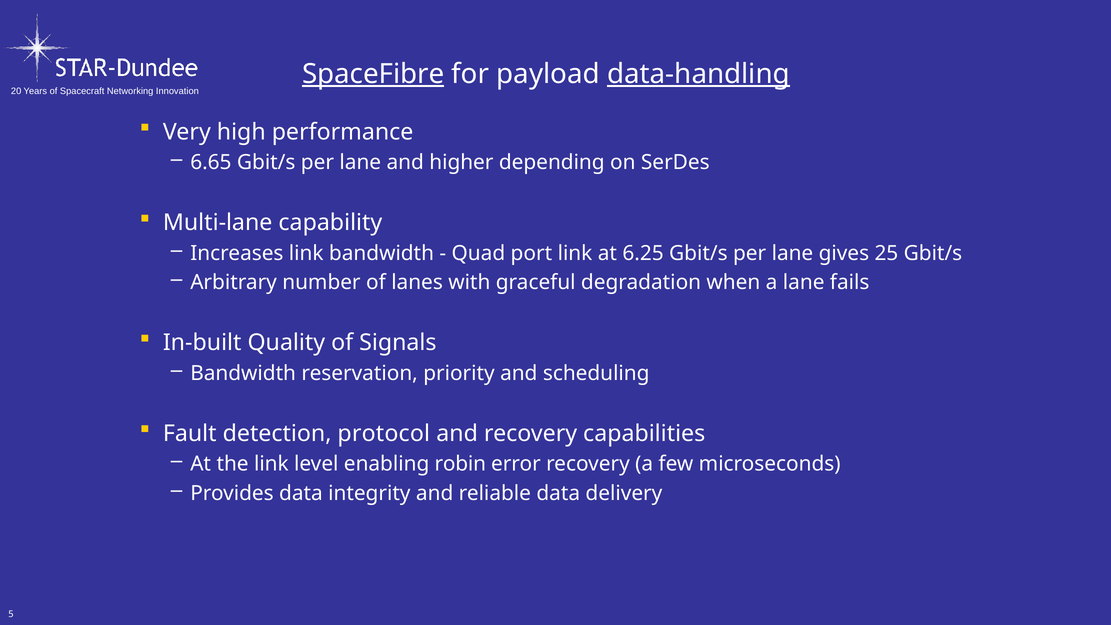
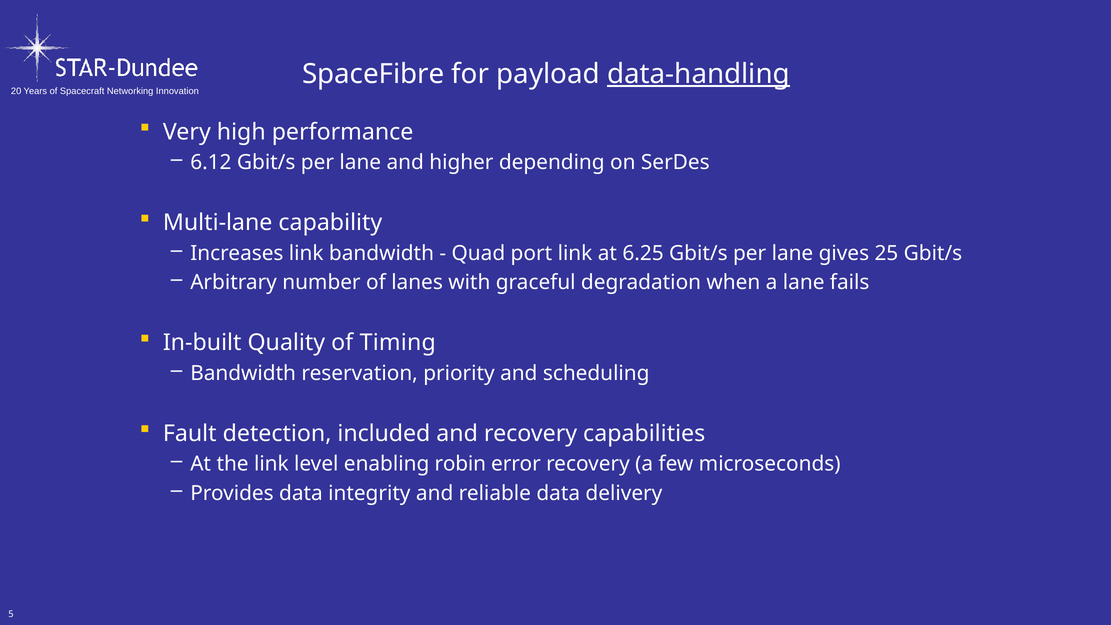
SpaceFibre underline: present -> none (373, 74)
6.65: 6.65 -> 6.12 (211, 162)
Signals: Signals -> Timing (398, 343)
protocol: protocol -> included (384, 434)
